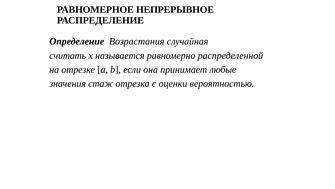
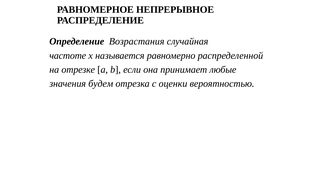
считать: считать -> частоте (68, 55)
стаж: стаж -> будем (101, 83)
